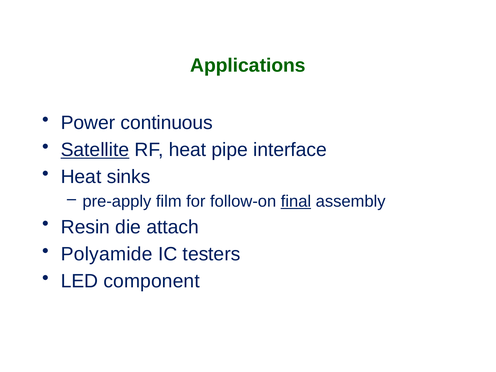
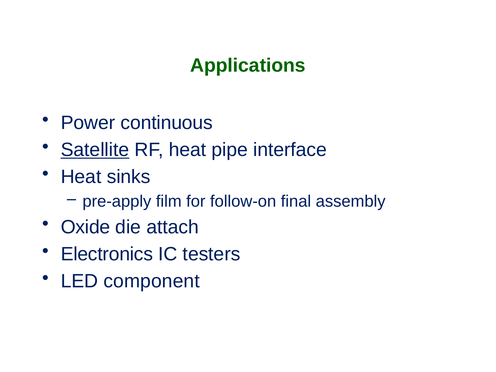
final underline: present -> none (296, 202)
Resin: Resin -> Oxide (85, 227)
Polyamide: Polyamide -> Electronics (107, 254)
